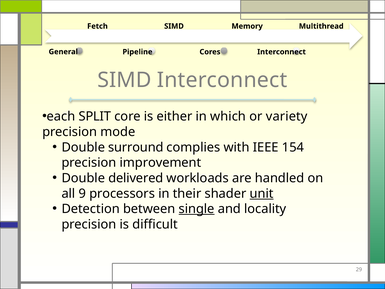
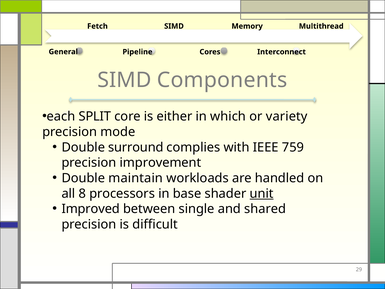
SIMD Interconnect: Interconnect -> Components (222, 80)
154: 154 -> 759 (293, 147)
delivered: delivered -> maintain (136, 178)
9: 9 -> 8 (82, 193)
their: their -> base (187, 193)
Detection: Detection -> Improved (91, 209)
single underline: present -> none (197, 209)
locality: locality -> shared (265, 209)
